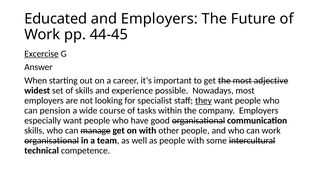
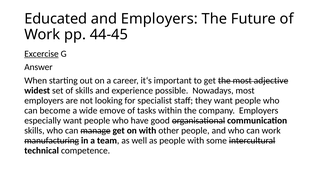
they underline: present -> none (203, 101)
pension: pension -> become (55, 111)
course: course -> emove (112, 111)
organisational: organisational -> manufacturing (52, 141)
